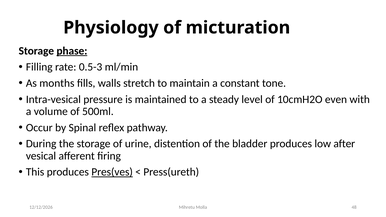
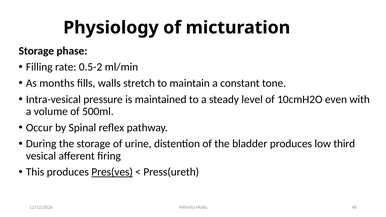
phase underline: present -> none (72, 51)
0.5-3: 0.5-3 -> 0.5-2 (91, 67)
after: after -> third (344, 144)
